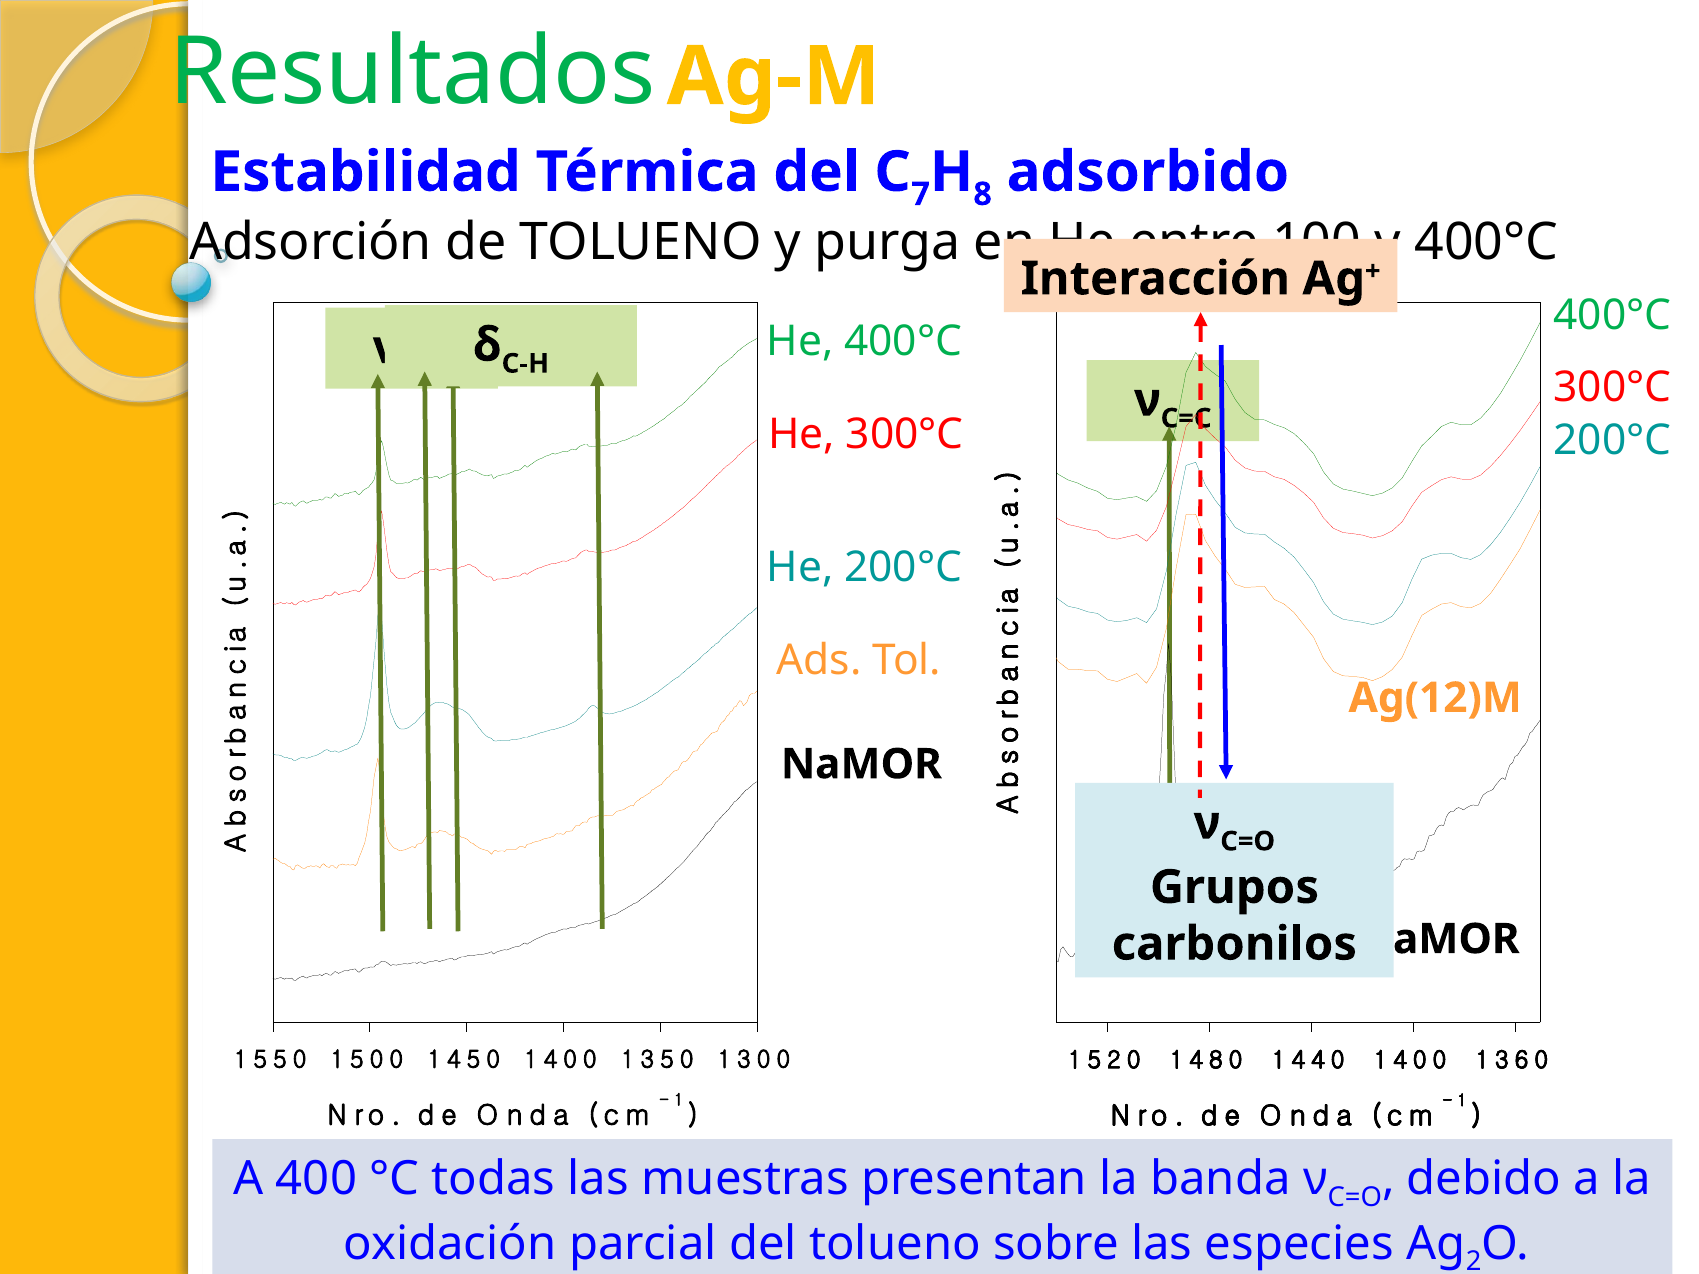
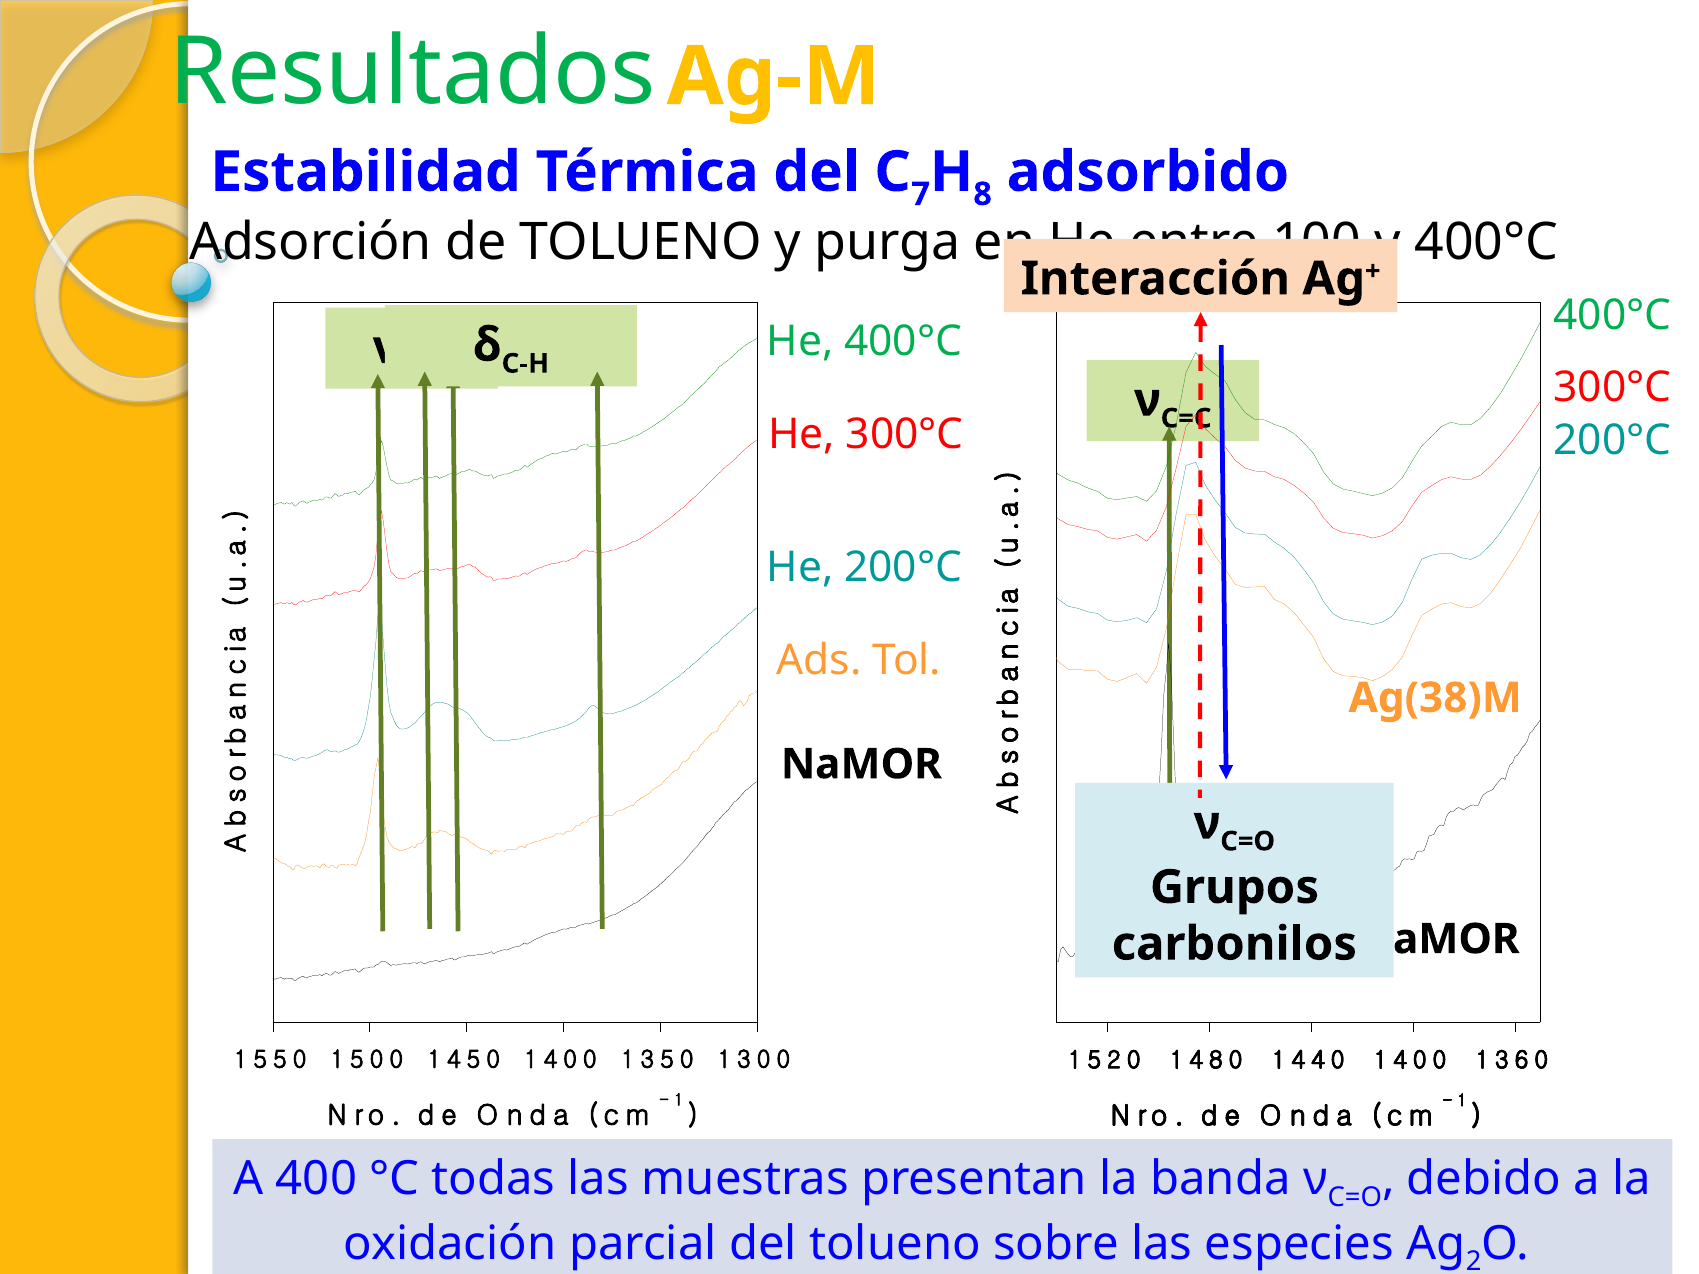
Ag(12)M: Ag(12)M -> Ag(38)M (1435, 698)
